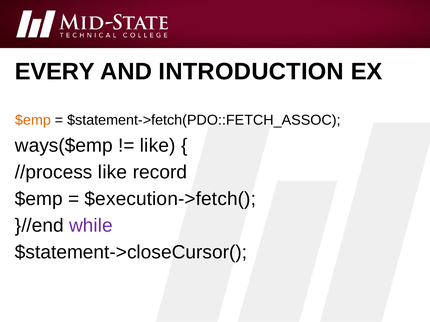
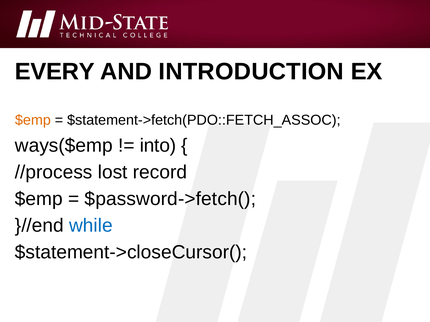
like: like -> into (158, 146)
//process like: like -> lost (113, 172)
$execution->fetch(: $execution->fetch( -> $password->fetch( (170, 199)
while colour: purple -> blue (91, 226)
